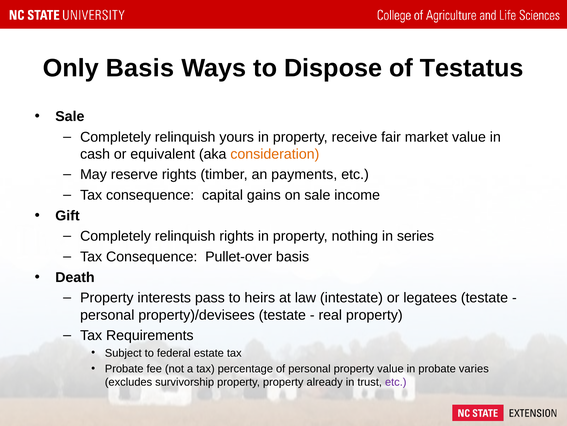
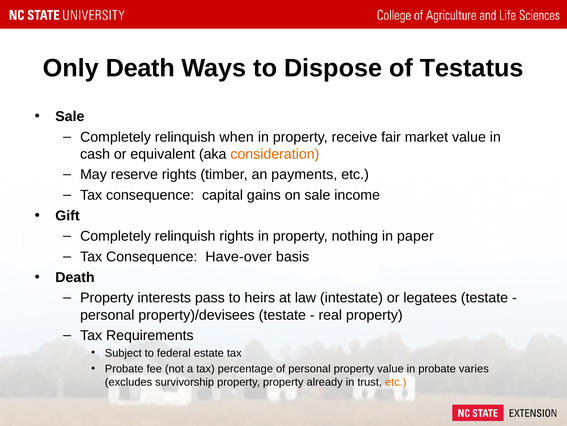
Only Basis: Basis -> Death (140, 68)
yours: yours -> when (237, 137)
series: series -> paper (415, 236)
Pullet-over: Pullet-over -> Have-over (239, 256)
etc colour: purple -> orange (396, 382)
